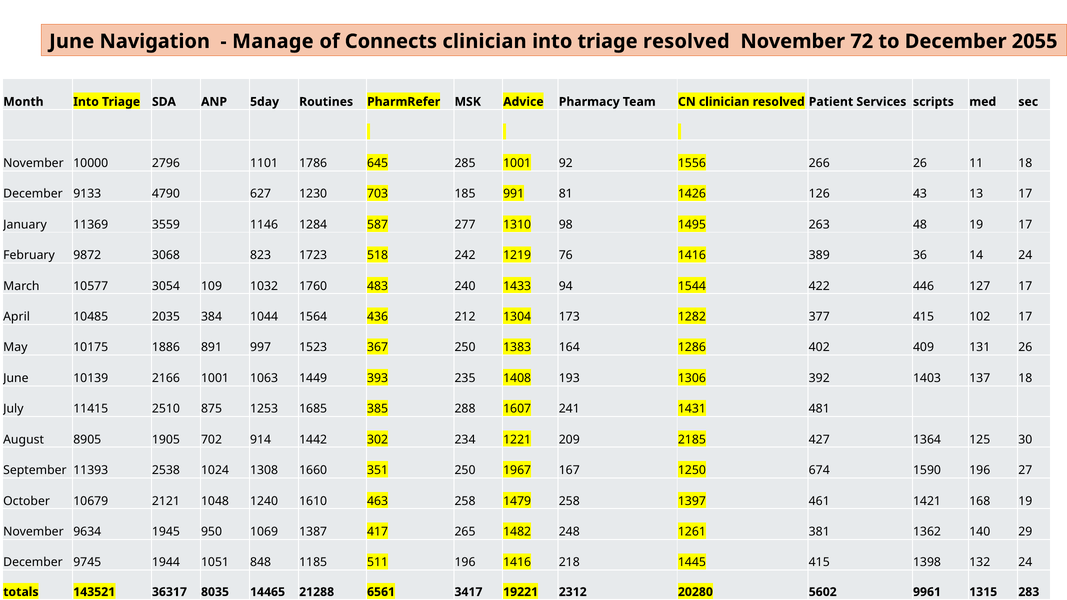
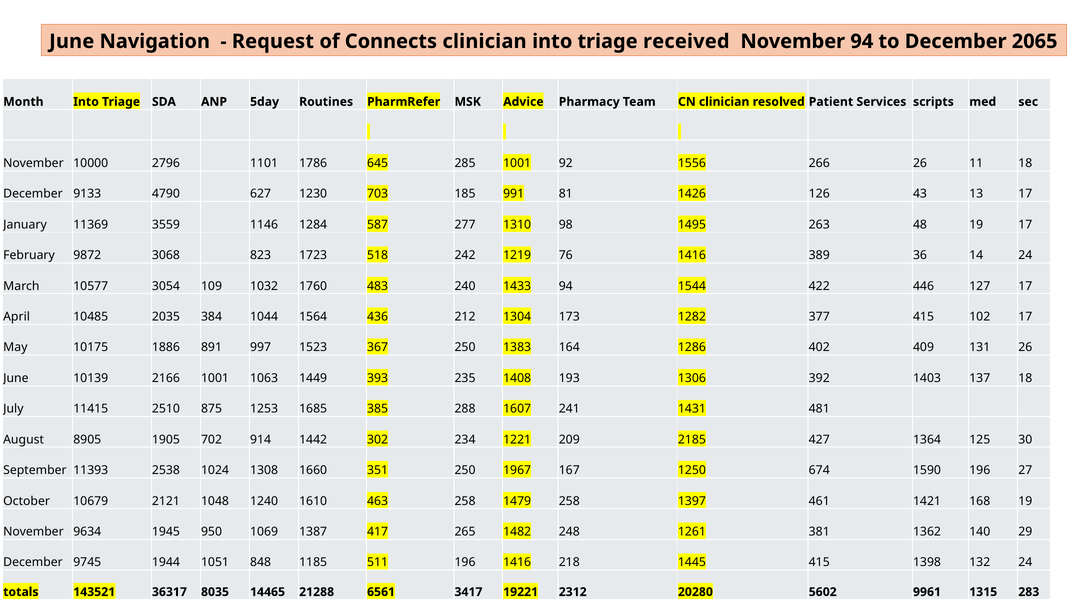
Manage: Manage -> Request (273, 41)
triage resolved: resolved -> received (686, 41)
November 72: 72 -> 94 (862, 41)
2055: 2055 -> 2065 (1035, 41)
